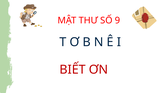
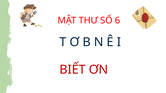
9: 9 -> 6 (117, 20)
